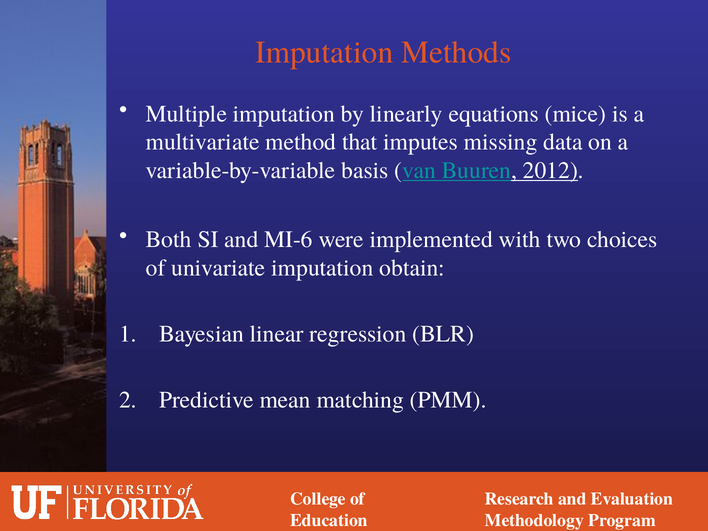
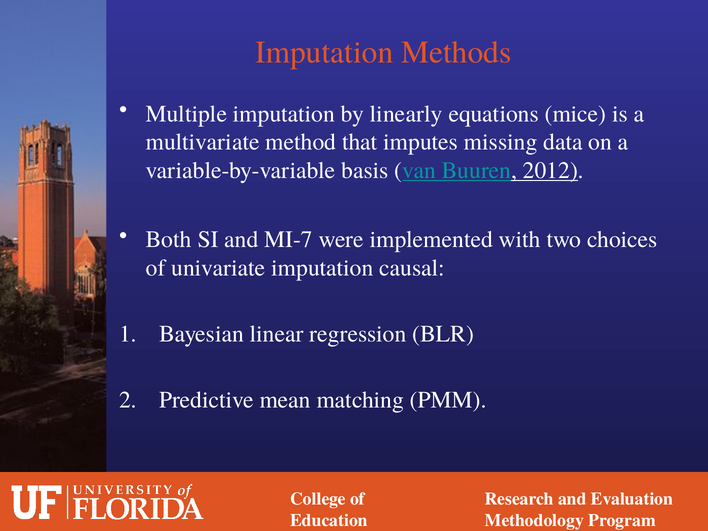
MI-6: MI-6 -> MI-7 (289, 240)
obtain: obtain -> causal (412, 268)
